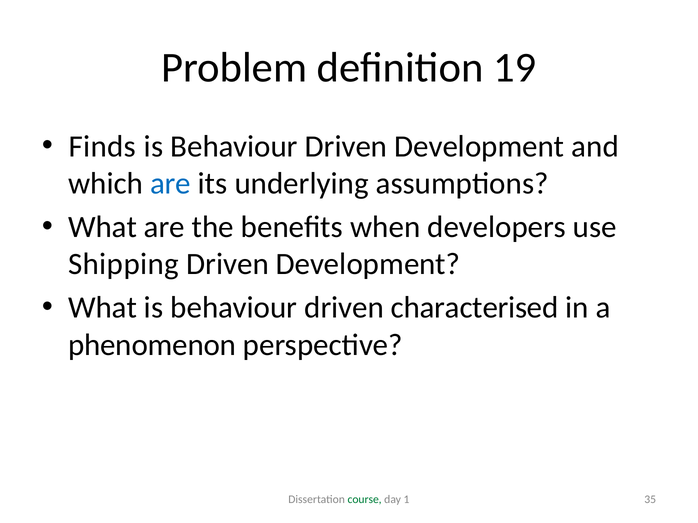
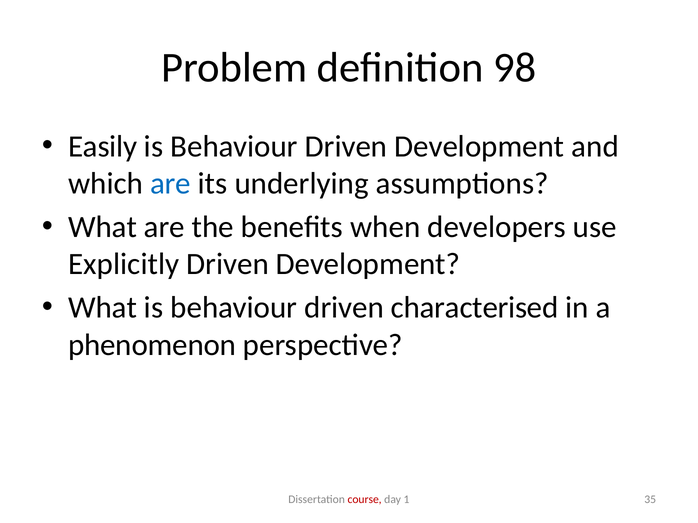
19: 19 -> 98 (515, 68)
Finds: Finds -> Easily (103, 146)
Shipping: Shipping -> Explicitly (124, 264)
course colour: green -> red (365, 500)
